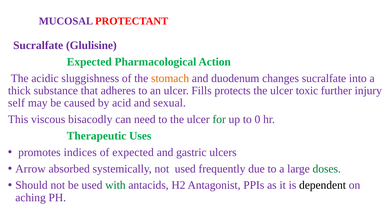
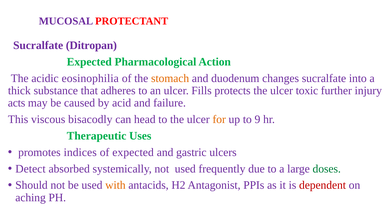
Glulisine: Glulisine -> Ditropan (91, 45)
sluggishness: sluggishness -> eosinophilia (90, 78)
self: self -> acts (17, 103)
sexual: sexual -> failure (170, 103)
need: need -> head (145, 119)
for colour: green -> orange (219, 119)
0: 0 -> 9 (257, 119)
Arrow: Arrow -> Detect (30, 168)
with colour: green -> orange (115, 185)
dependent colour: black -> red (323, 185)
